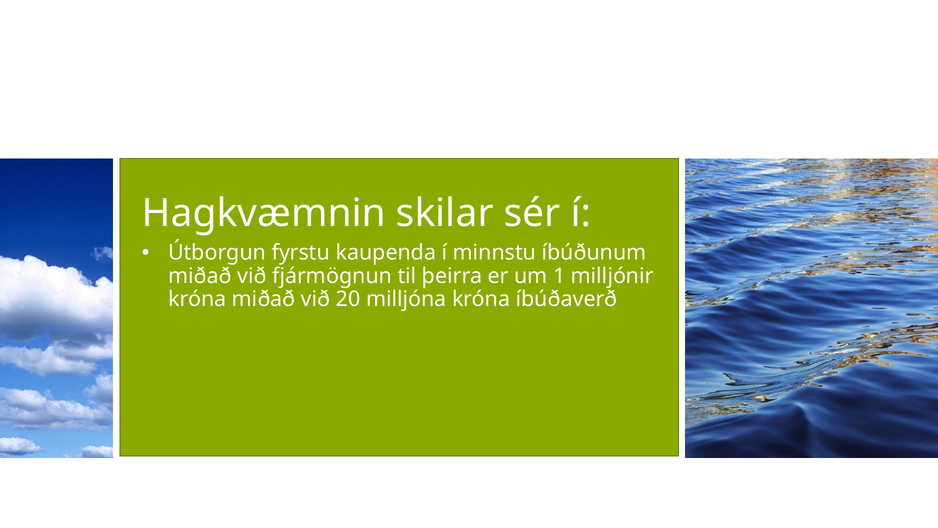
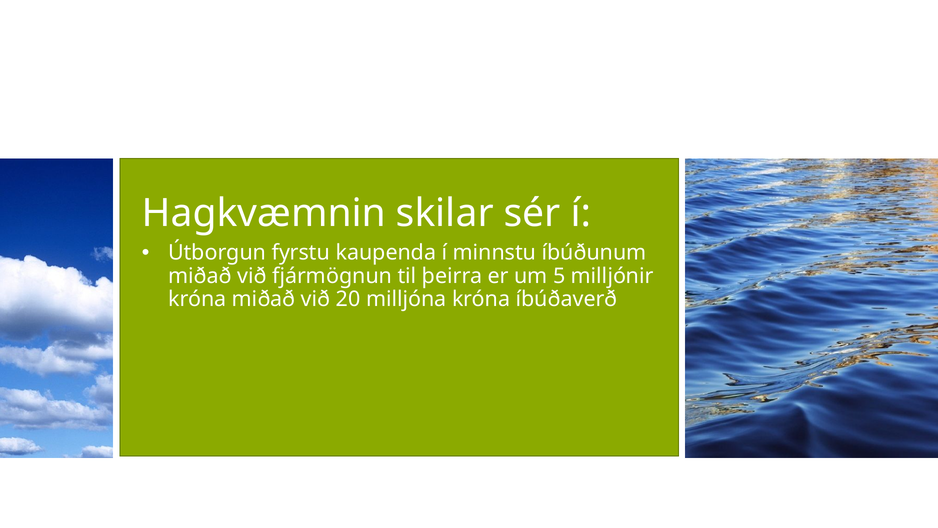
1: 1 -> 5 (559, 276)
